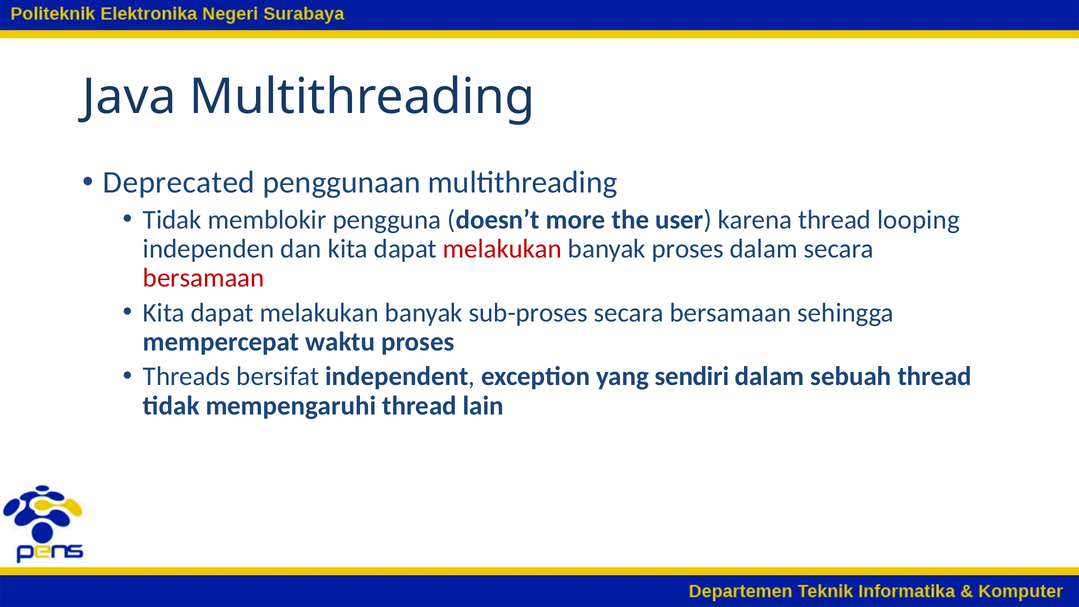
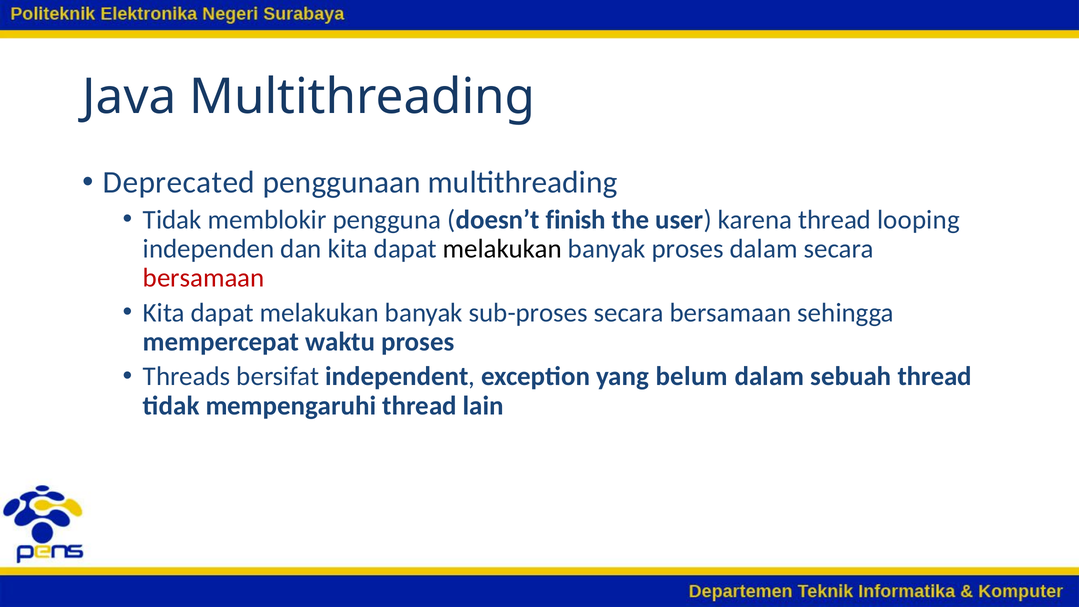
more: more -> finish (576, 220)
melakukan colour: red -> black (502, 249)
sendiri: sendiri -> belum (692, 376)
